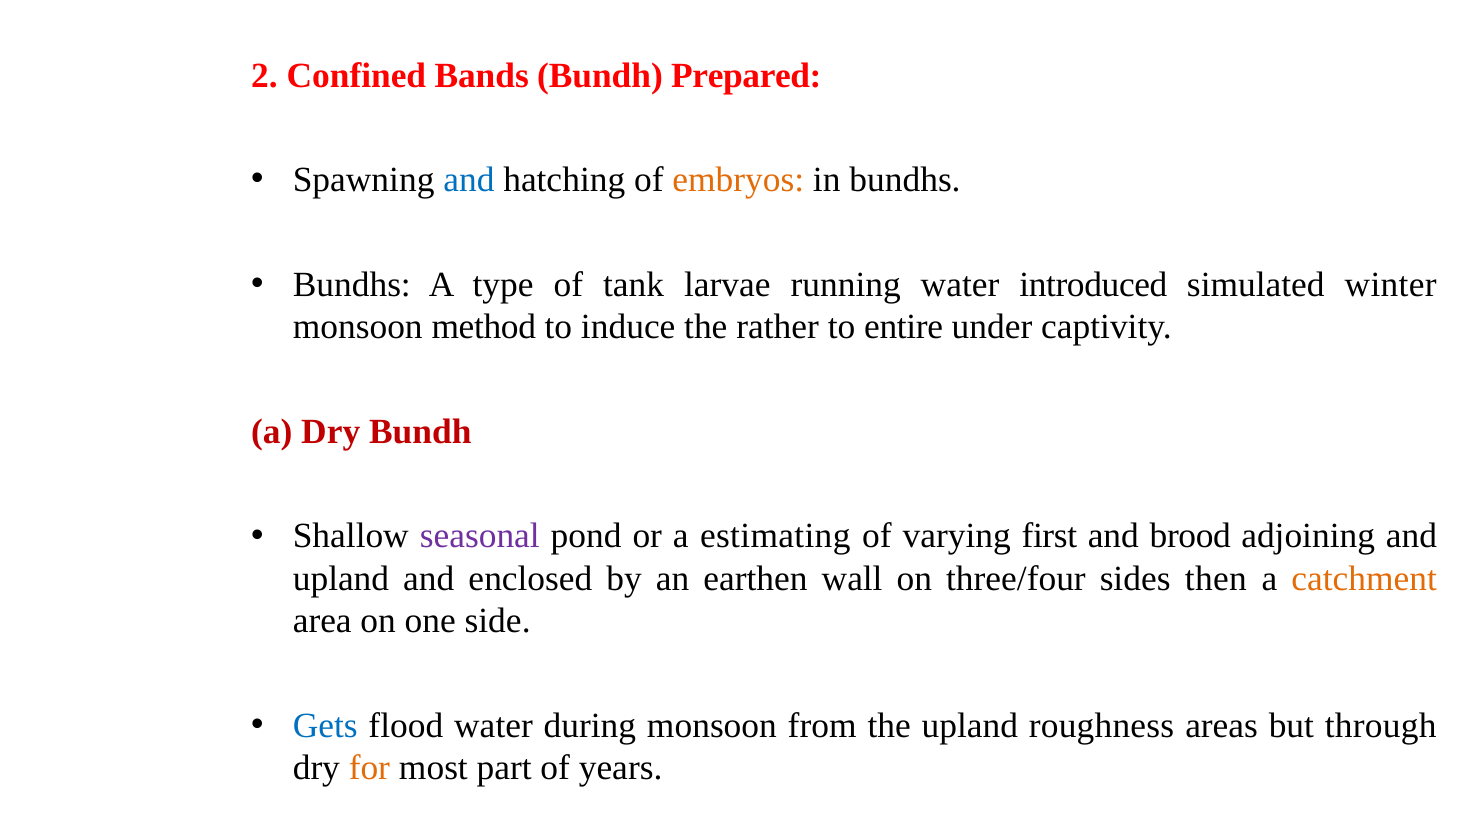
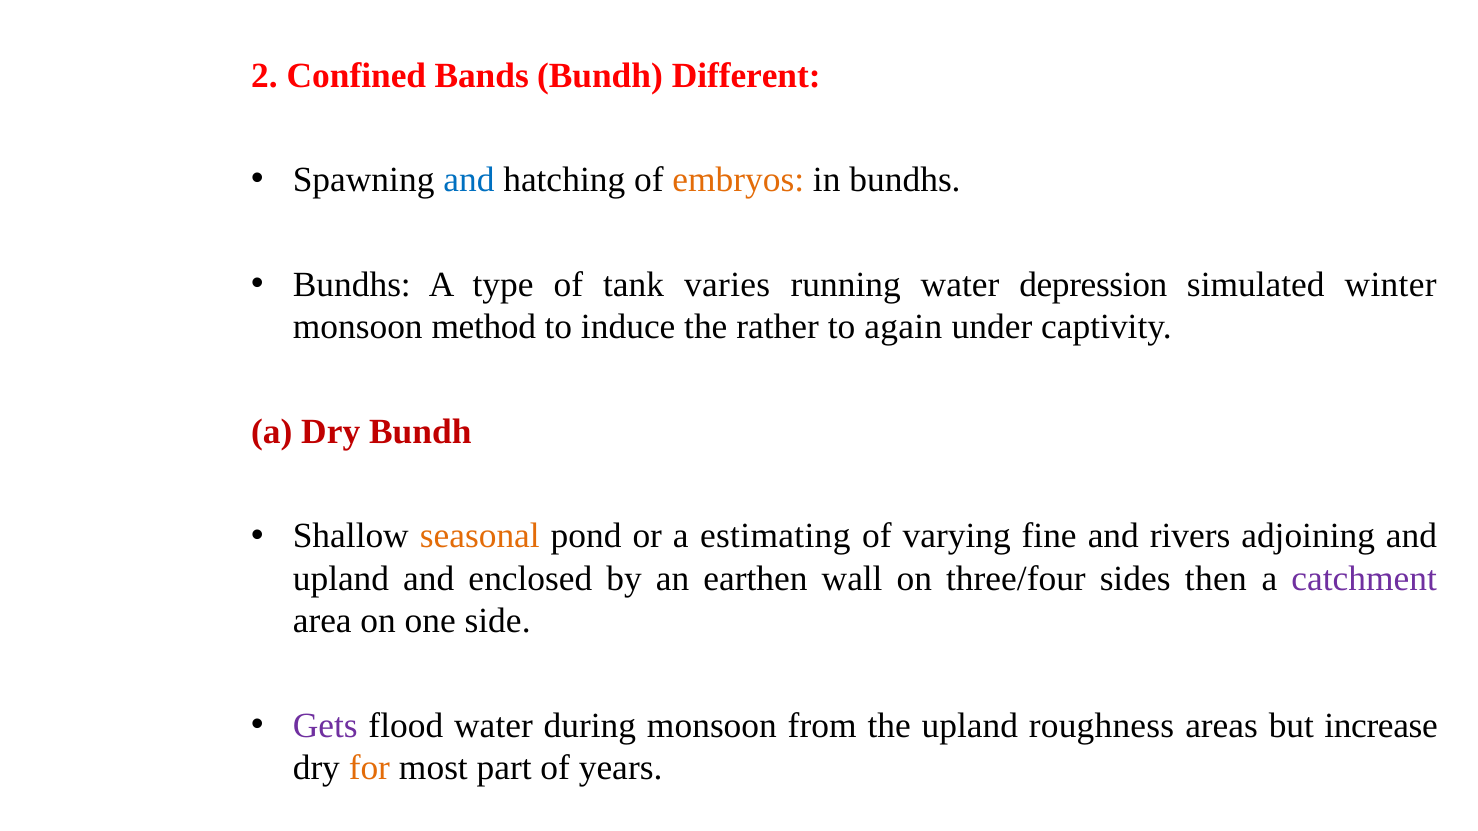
Prepared: Prepared -> Different (746, 75)
larvae: larvae -> varies (727, 285)
introduced: introduced -> depression (1093, 285)
entire: entire -> again (903, 327)
seasonal colour: purple -> orange (480, 536)
first: first -> fine (1049, 536)
brood: brood -> rivers (1190, 536)
catchment colour: orange -> purple (1364, 579)
Gets colour: blue -> purple (325, 726)
through: through -> increase (1381, 726)
